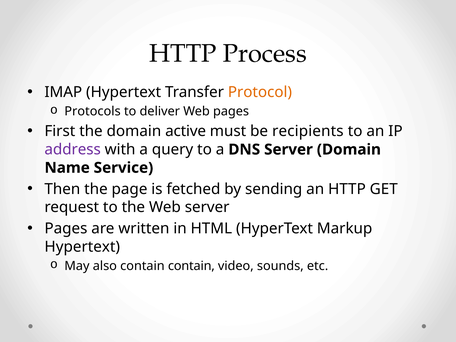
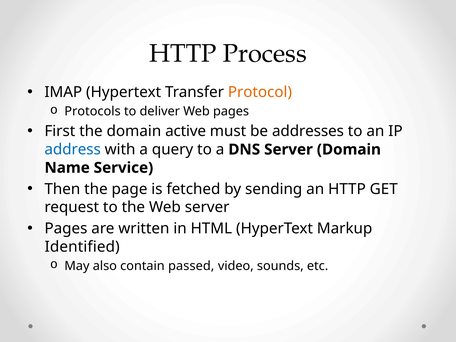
recipients: recipients -> addresses (308, 131)
address colour: purple -> blue (73, 150)
Hypertext: Hypertext -> Identified (82, 247)
contain contain: contain -> passed (191, 266)
